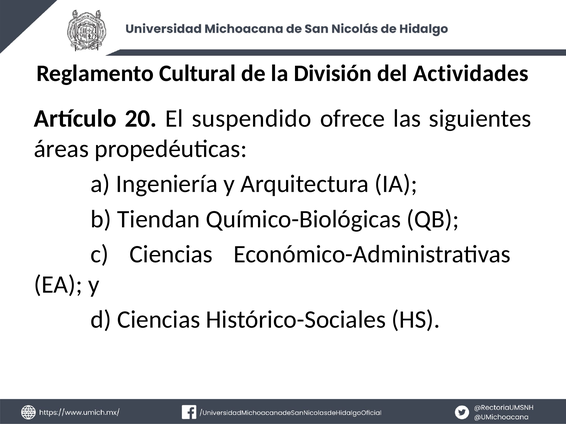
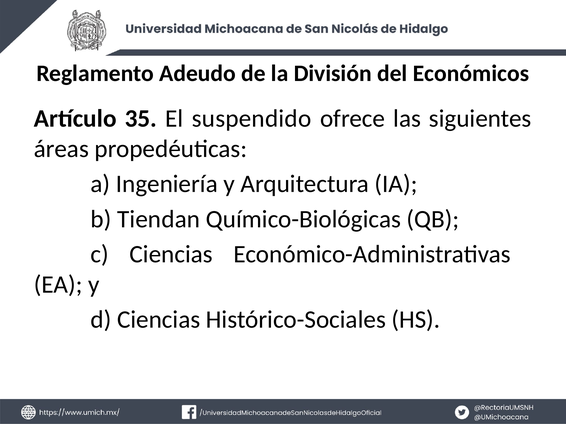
Cultural: Cultural -> Adeudo (197, 73)
Actividades: Actividades -> Económicos (471, 73)
20: 20 -> 35 (141, 119)
